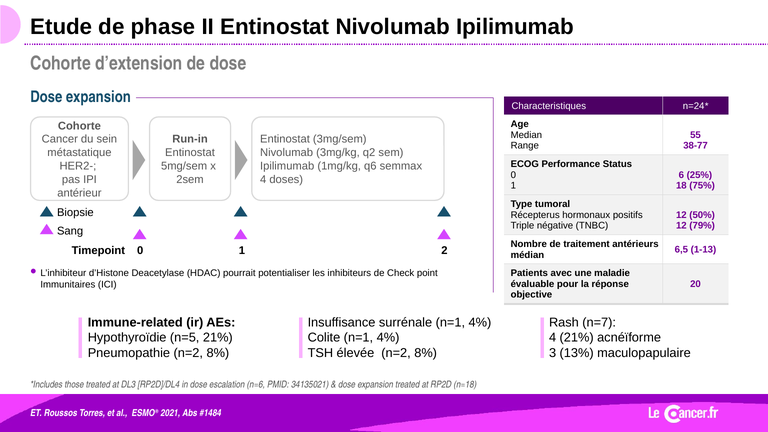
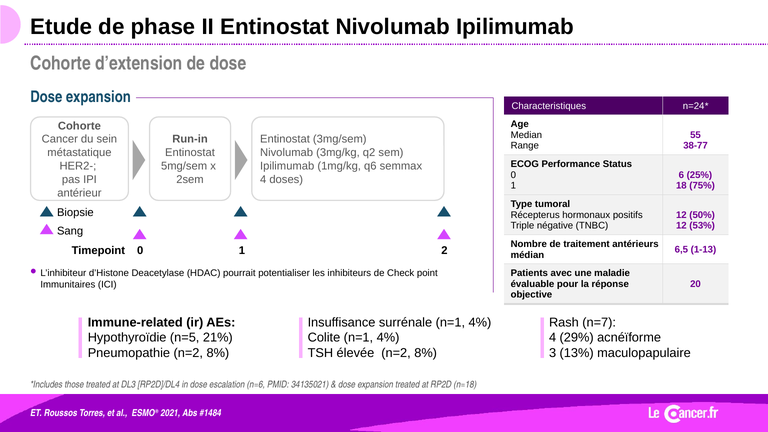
79%: 79% -> 53% (702, 226)
4 21%: 21% -> 29% (577, 338)
